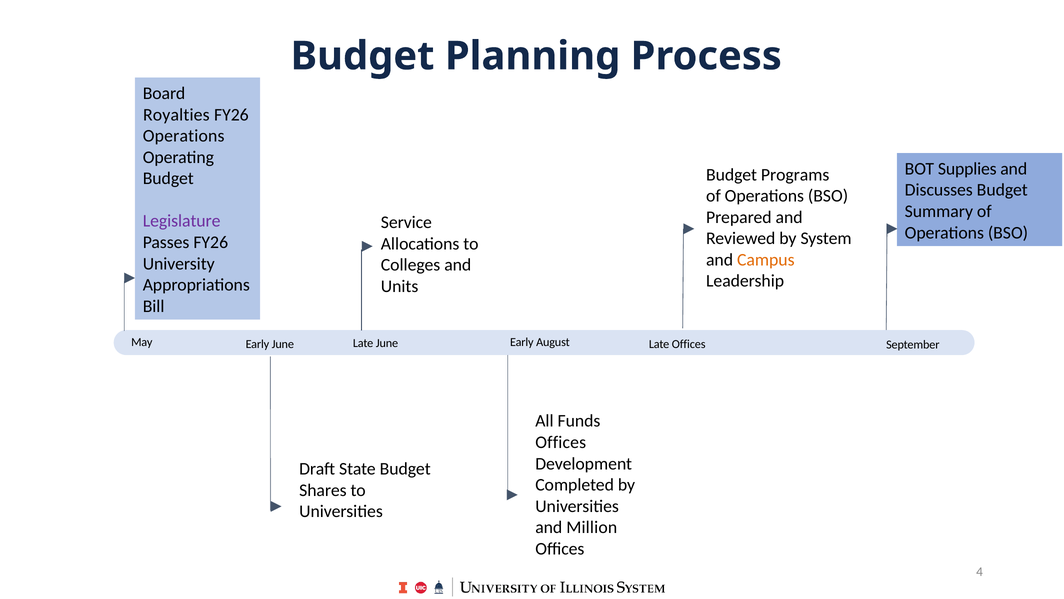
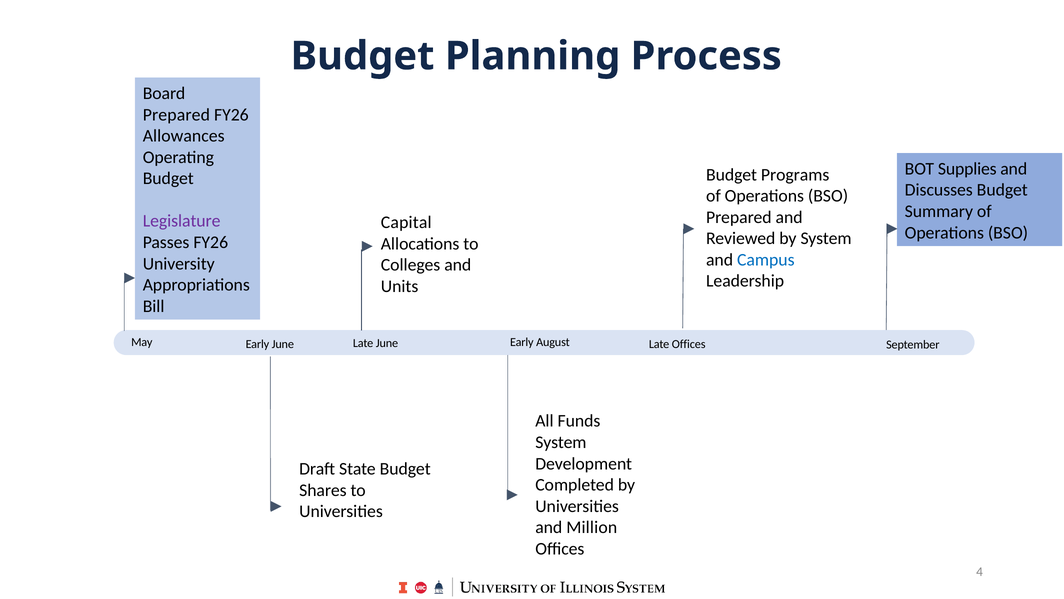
Royalties: Royalties -> Prepared (176, 115)
Operations: Operations -> Allowances (184, 136)
Service: Service -> Capital (406, 222)
Campus colour: orange -> blue (766, 260)
Offices: Offices -> System (561, 442)
